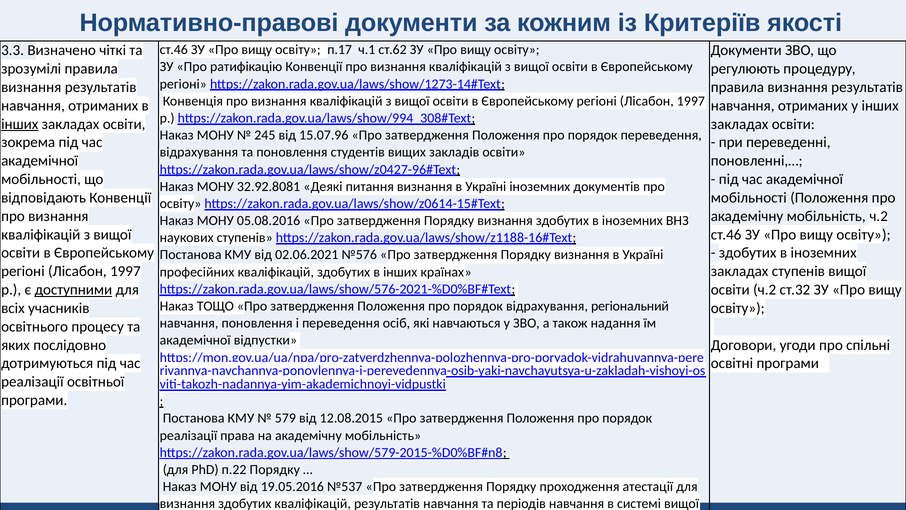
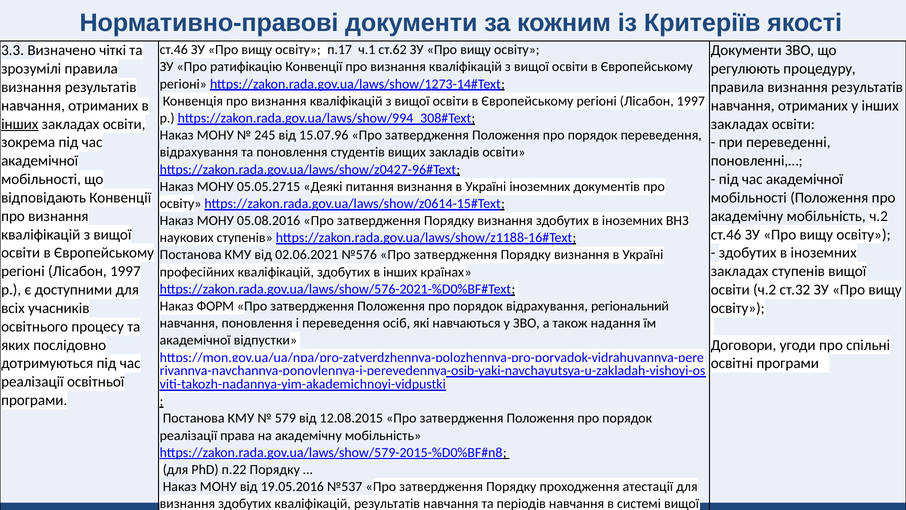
32.92.8081: 32.92.8081 -> 05.05.2715 (269, 186)
доступними underline: present -> none (73, 290)
ТОЩО: ТОЩО -> ФОРМ (215, 306)
